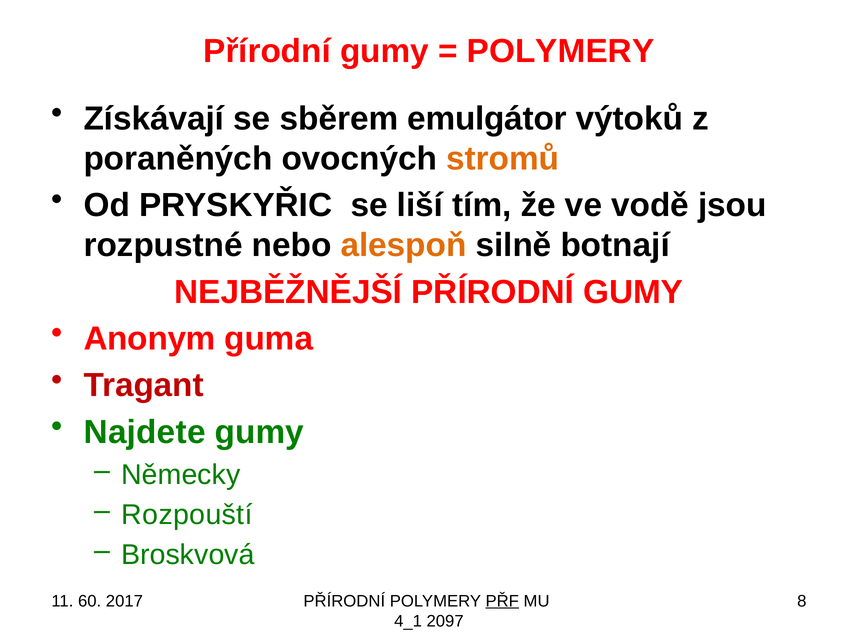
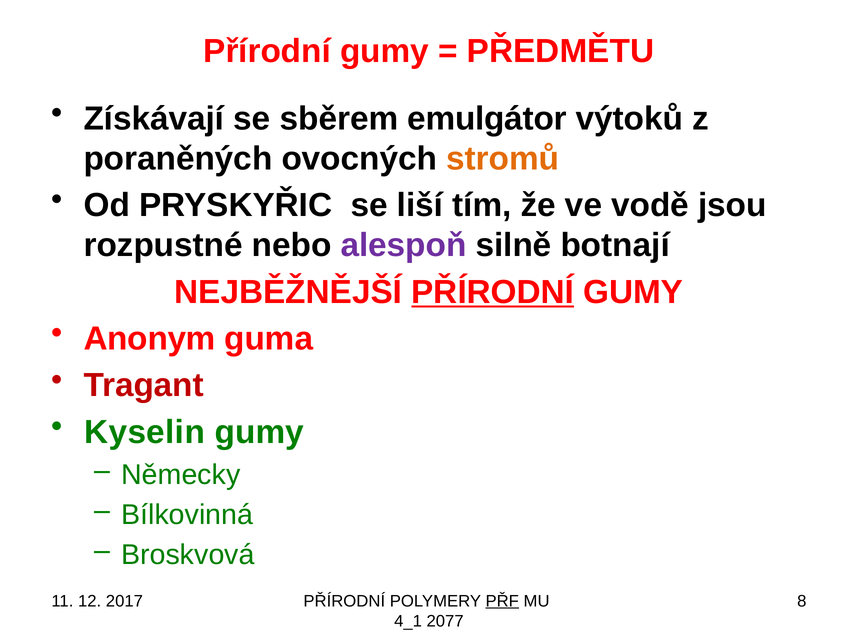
POLYMERY: POLYMERY -> PŘEDMĚTU (560, 51)
alespoň colour: orange -> purple (404, 246)
PŘÍRODNÍ underline: none -> present (493, 292)
Najdete: Najdete -> Kyselin (145, 433)
Rozpouští: Rozpouští -> Bílkovinná (187, 515)
60: 60 -> 12 (90, 601)
2097: 2097 -> 2077 (445, 622)
